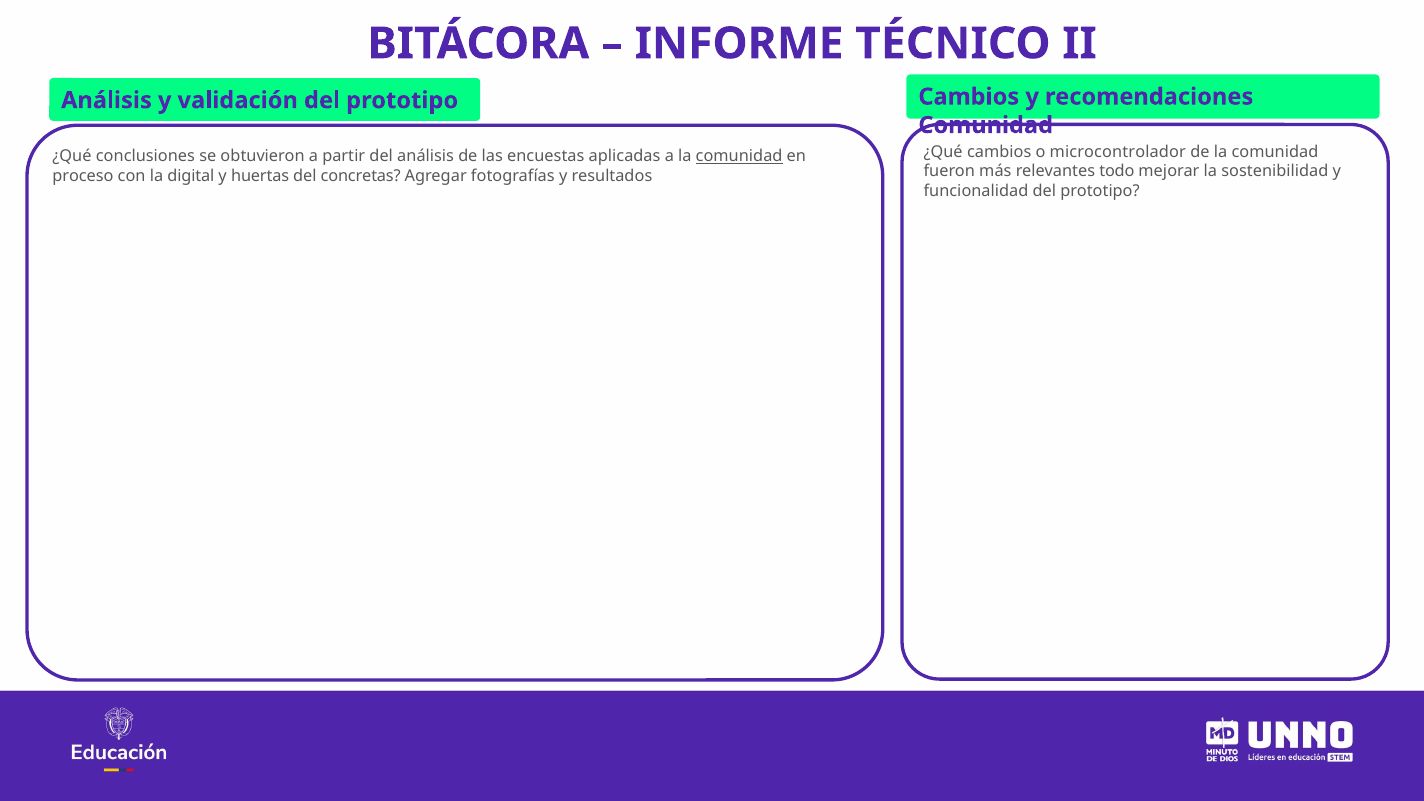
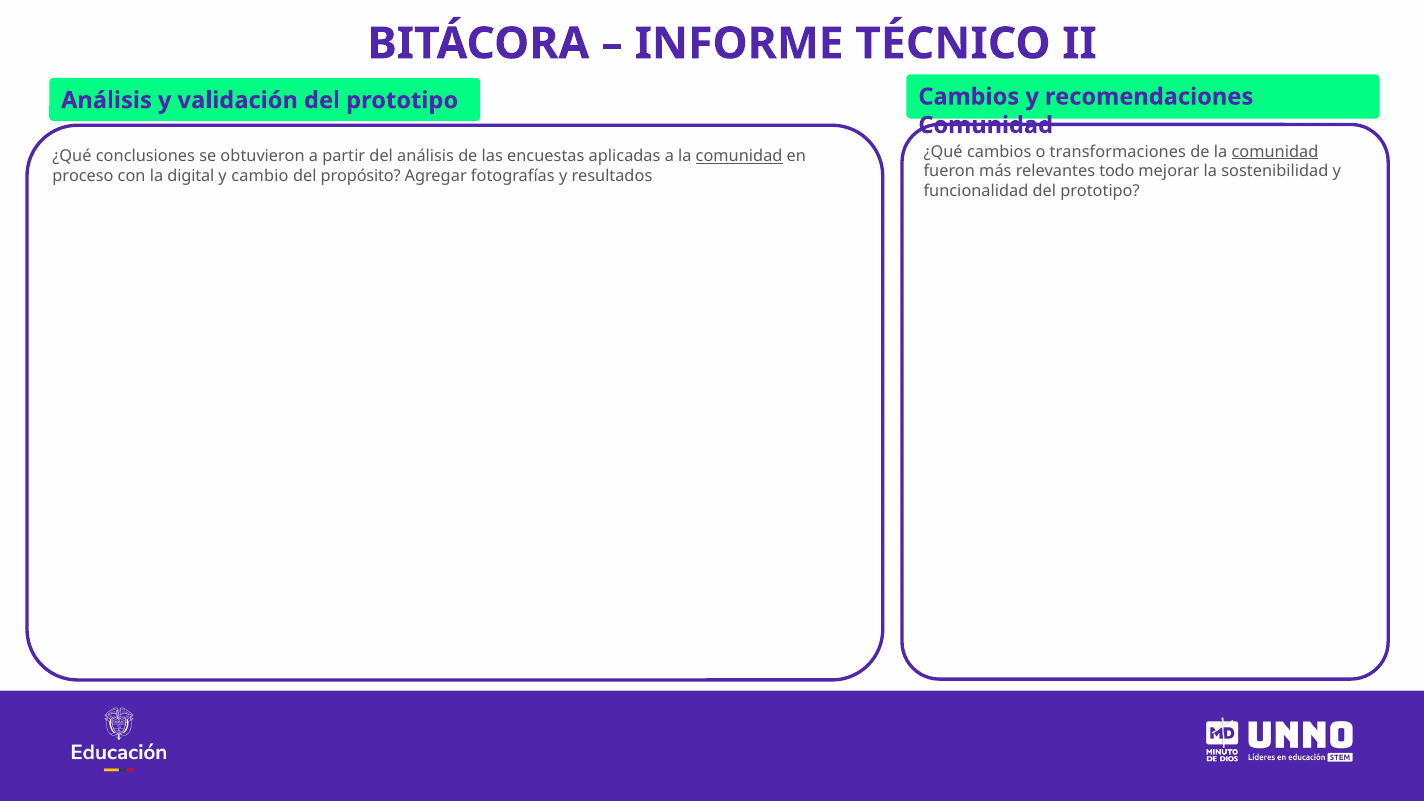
microcontrolador: microcontrolador -> transformaciones (1118, 152)
comunidad underline: none -> present (1275, 152)
huertas: huertas -> cambio (260, 176)
concretas: concretas -> propósito (361, 176)
